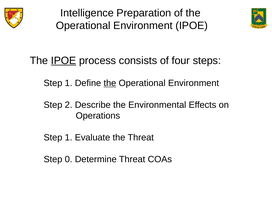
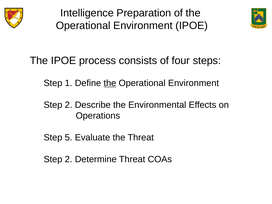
IPOE underline: present -> none (64, 61)
1: 1 -> 5 (69, 138)
0: 0 -> 2 (69, 159)
